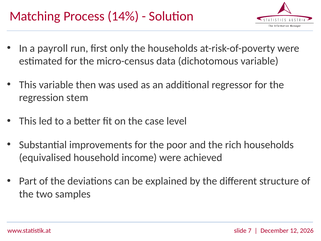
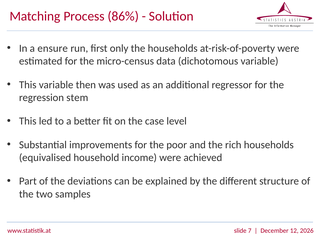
14%: 14% -> 86% (123, 16)
payroll: payroll -> ensure (53, 48)
